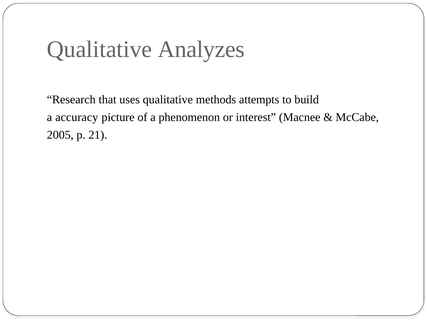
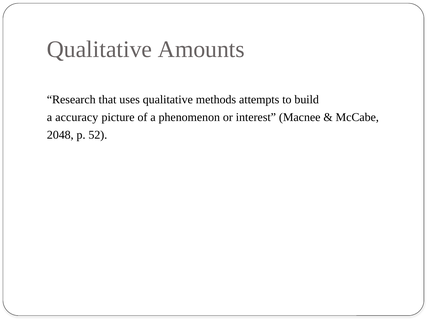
Analyzes: Analyzes -> Amounts (201, 49)
2005: 2005 -> 2048 (60, 135)
21: 21 -> 52 (98, 135)
